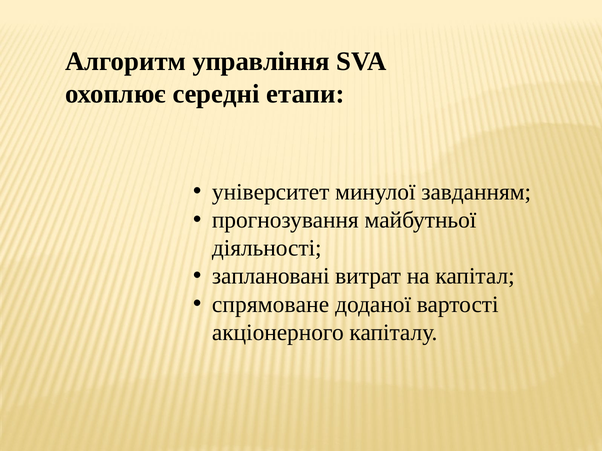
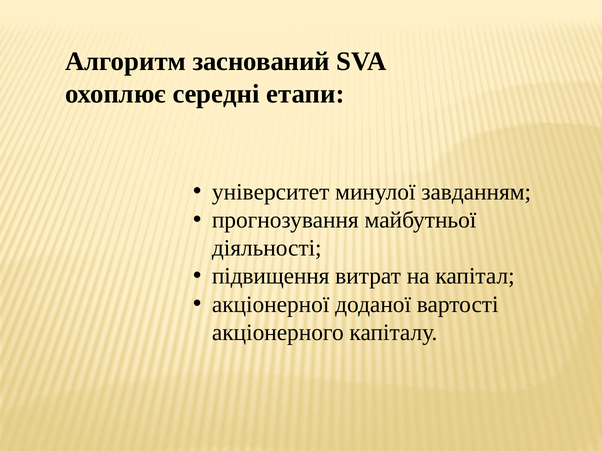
управління: управління -> заснований (261, 62)
заплановані: заплановані -> підвищення (271, 277)
спрямоване: спрямоване -> акціонерної (271, 305)
